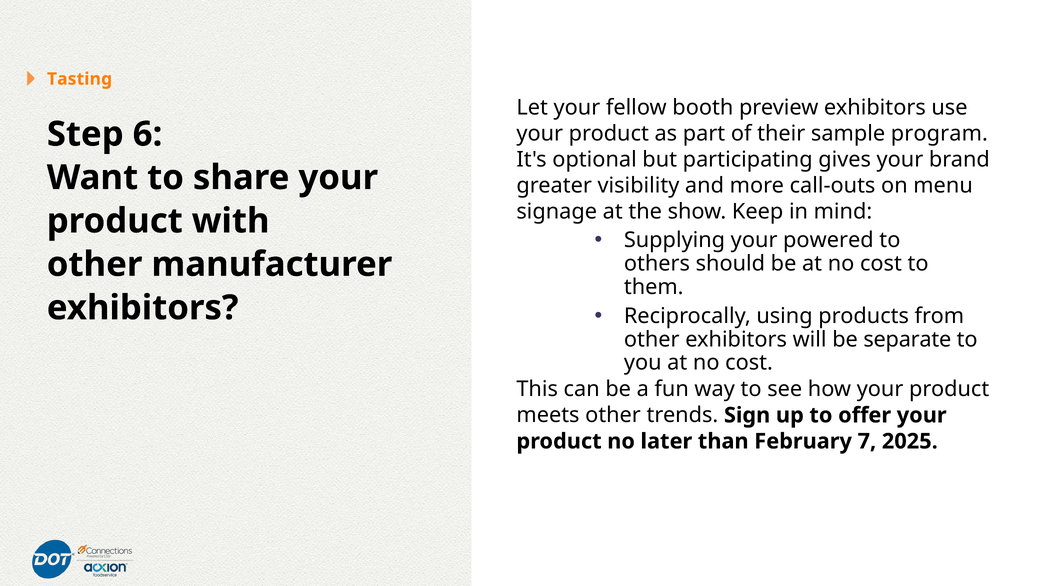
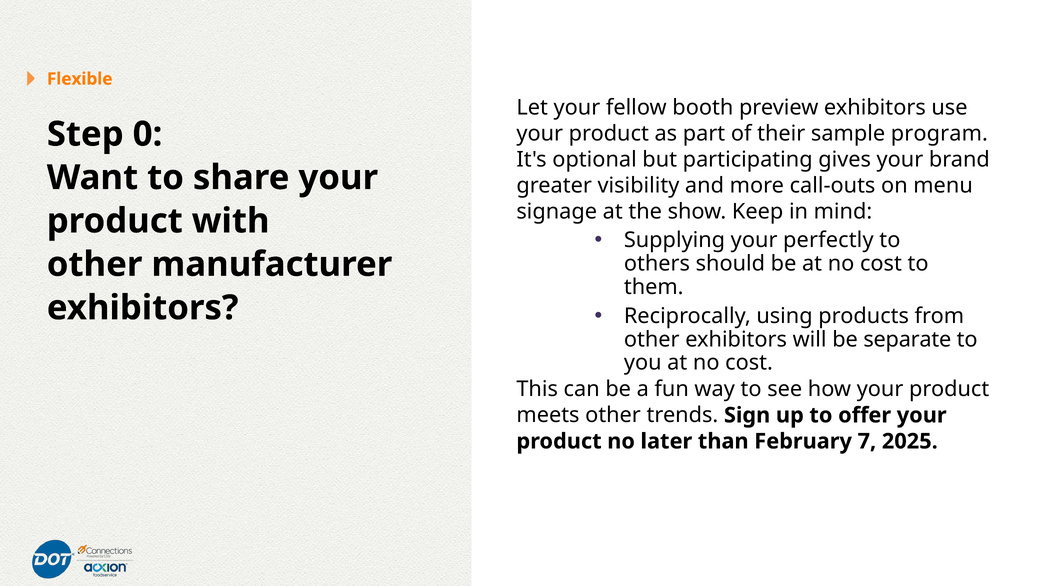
Tasting: Tasting -> Flexible (80, 79)
6: 6 -> 0 (148, 134)
powered: powered -> perfectly (828, 240)
